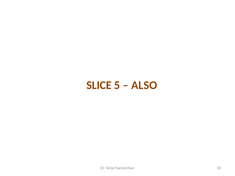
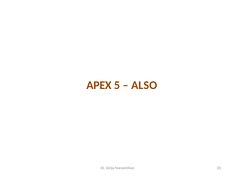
SLICE: SLICE -> APEX (99, 85)
